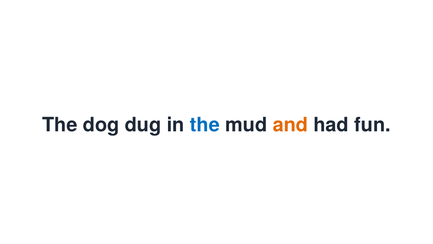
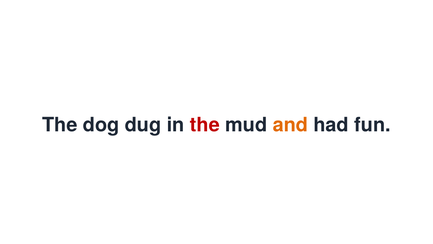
the colour: blue -> red (205, 125)
